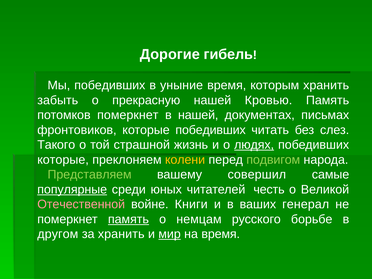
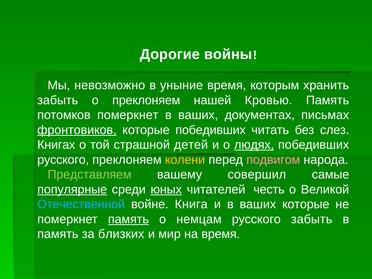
гибель: гибель -> войны (228, 54)
Мы победивших: победивших -> невозможно (110, 85)
о прекрасную: прекрасную -> преклоняем (146, 100)
нашей: нашей -> ваших (198, 115)
фронтовиков underline: none -> present (77, 130)
Такого: Такого -> Книгах (56, 145)
жизнь: жизнь -> детей (191, 145)
которые: которые -> русского (63, 160)
подвигом colour: light green -> pink (273, 160)
юных underline: none -> present (166, 189)
Отечественной colour: pink -> light blue (81, 204)
Книги: Книги -> Книга (191, 204)
ваших генерал: генерал -> которые (306, 204)
русского борьбе: борьбе -> забыть (312, 219)
другом: другом -> память (58, 234)
за хранить: хранить -> близких (121, 234)
мир underline: present -> none (170, 234)
